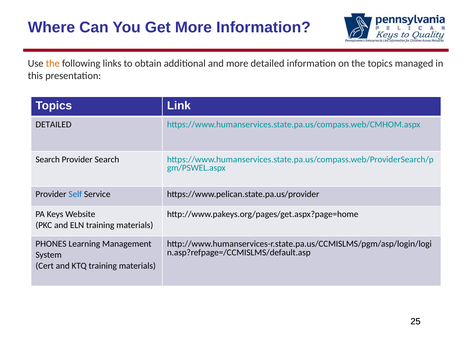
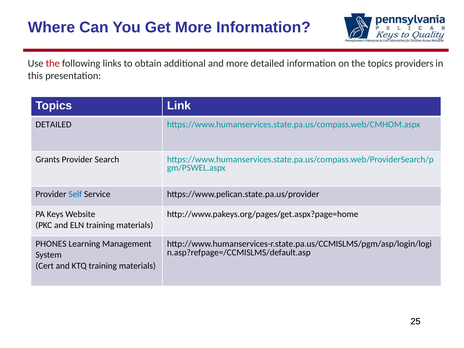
the colour: orange -> red (53, 63)
managed: managed -> providers (414, 63)
Search: Search -> Grants (48, 159)
